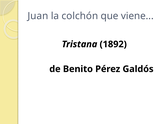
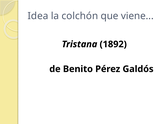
Juan: Juan -> Idea (38, 16)
